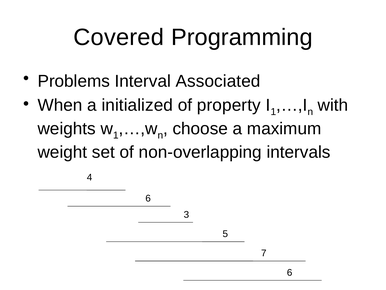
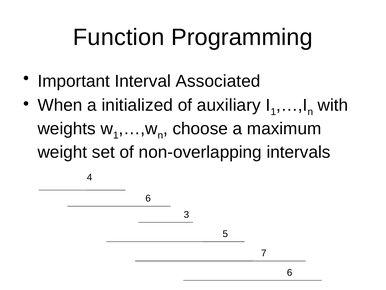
Covered: Covered -> Function (119, 37)
Problems: Problems -> Important (74, 81)
property: property -> auxiliary (229, 105)
